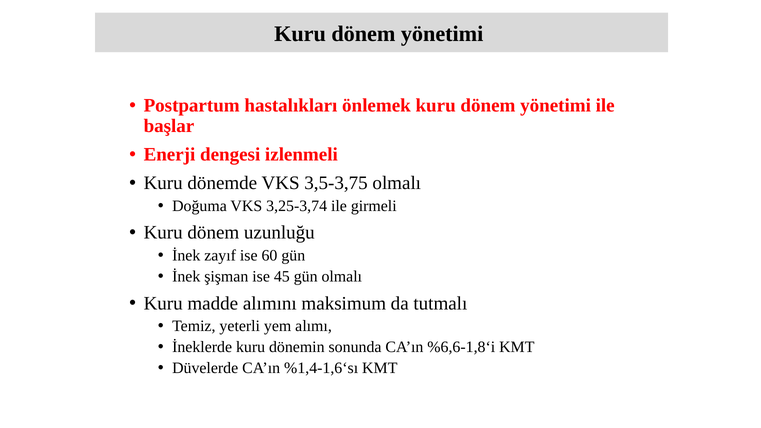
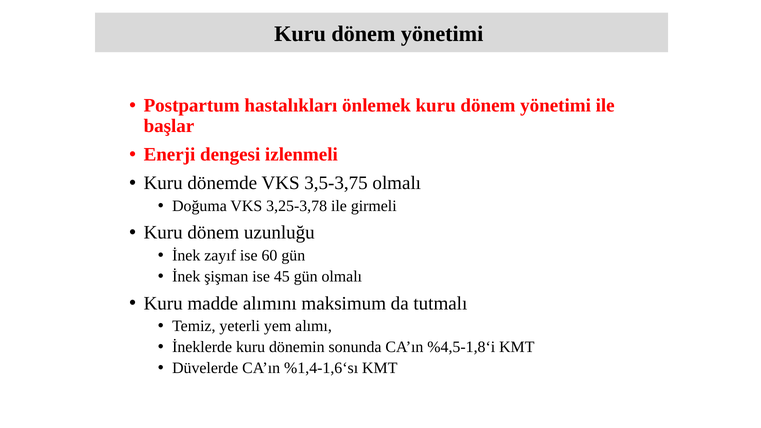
3,25-3,74: 3,25-3,74 -> 3,25-3,78 (297, 206)
%6,6-1,8‘i: %6,6-1,8‘i -> %4,5-1,8‘i (461, 347)
